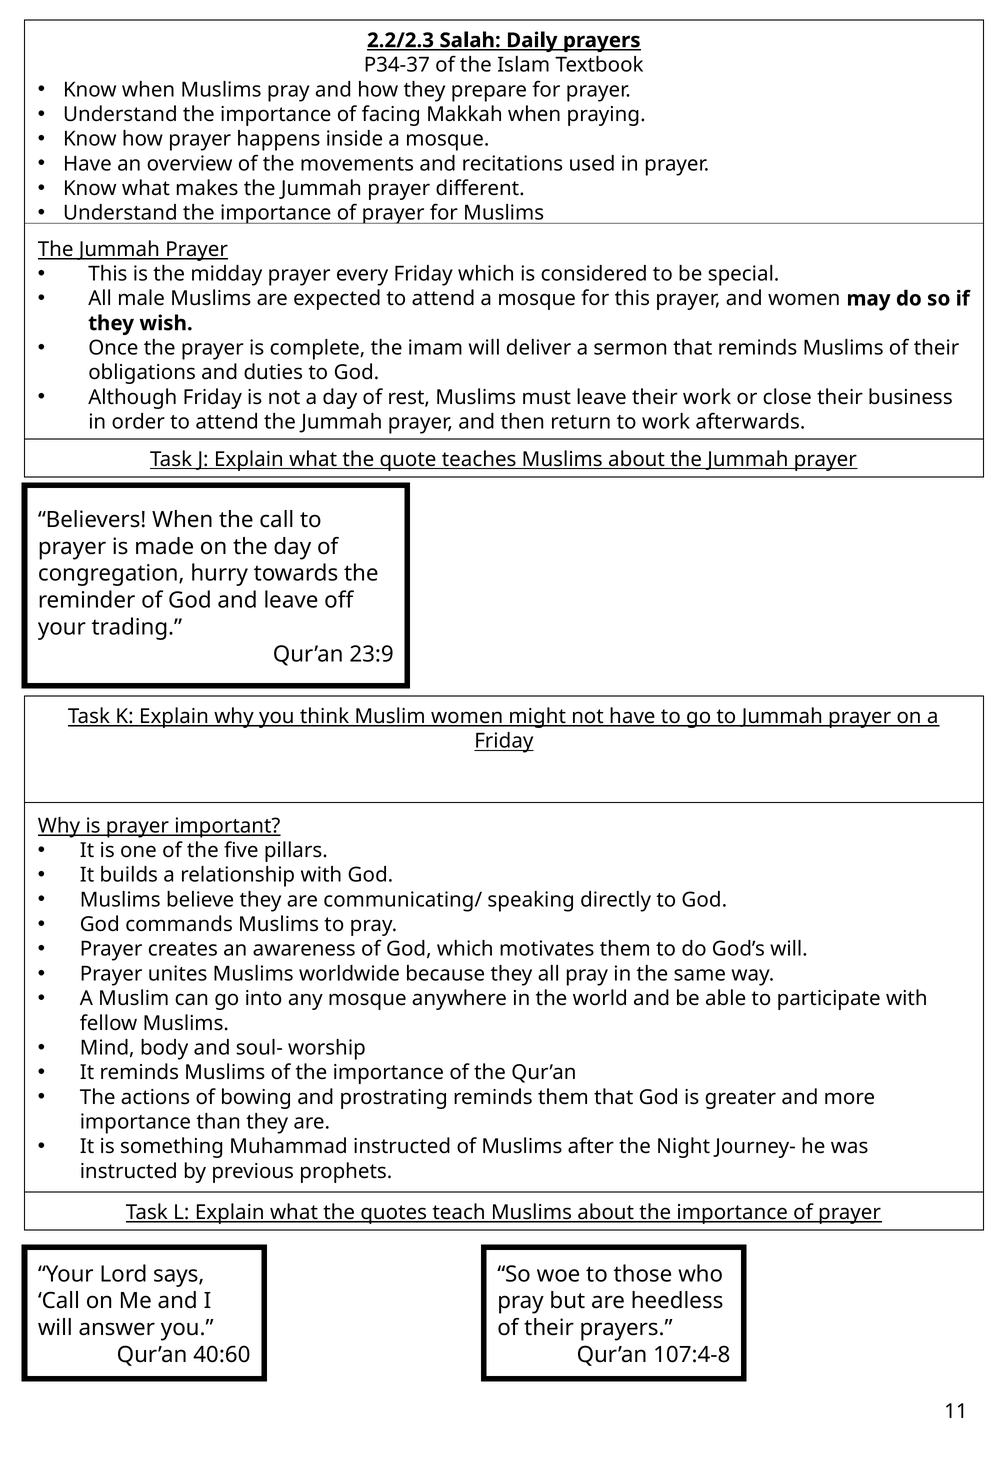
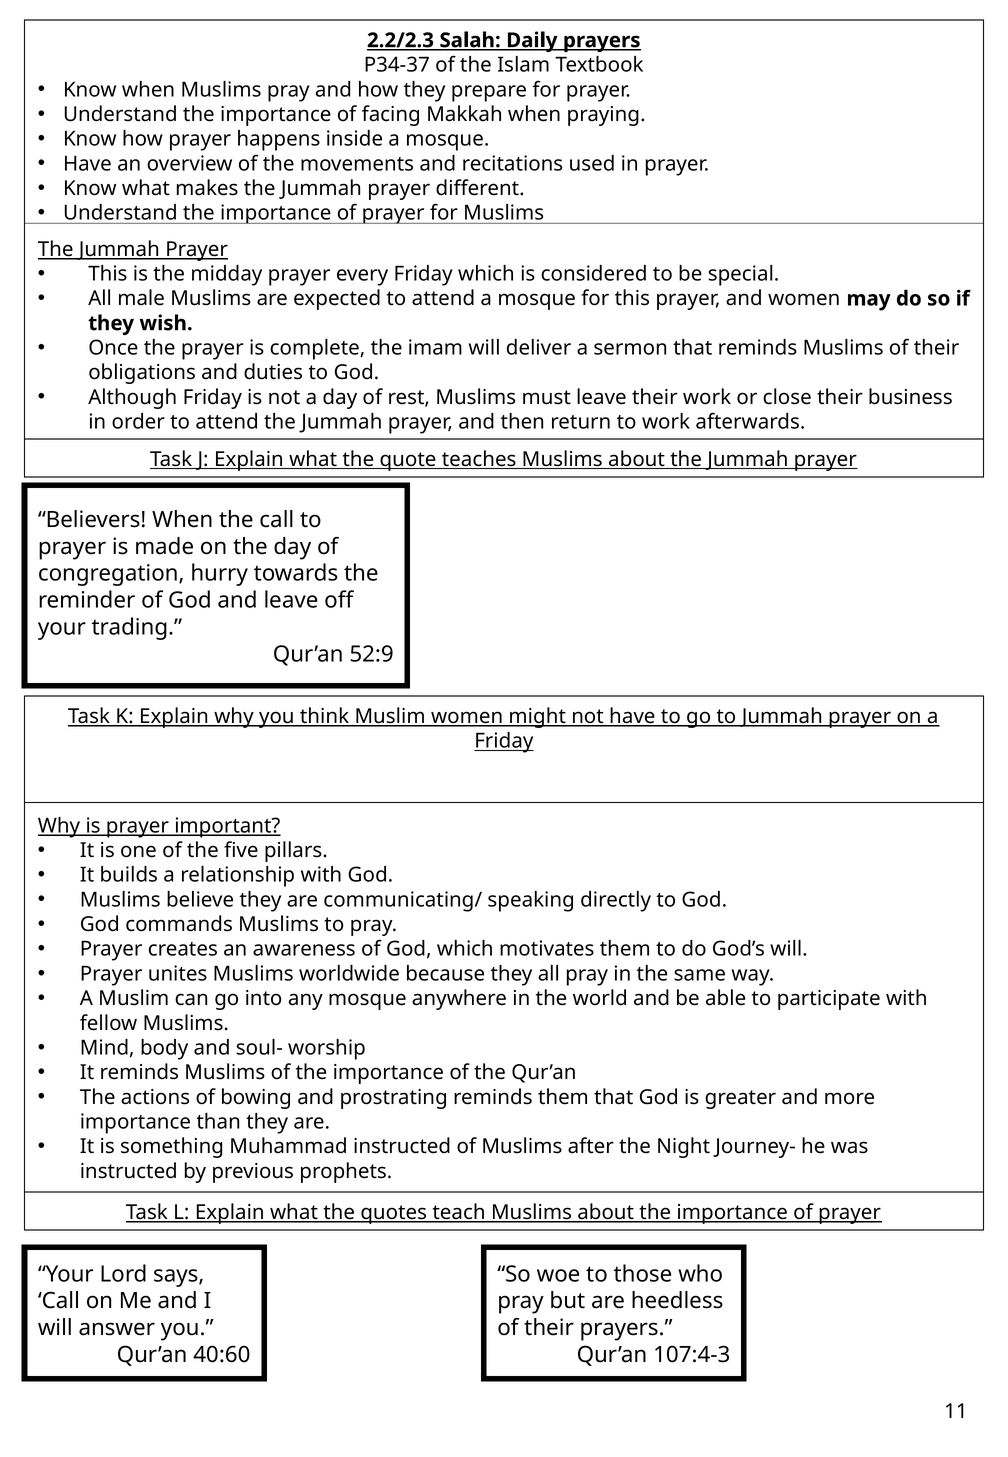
23:9: 23:9 -> 52:9 (372, 654)
107:4-8: 107:4-8 -> 107:4-3 (692, 1354)
